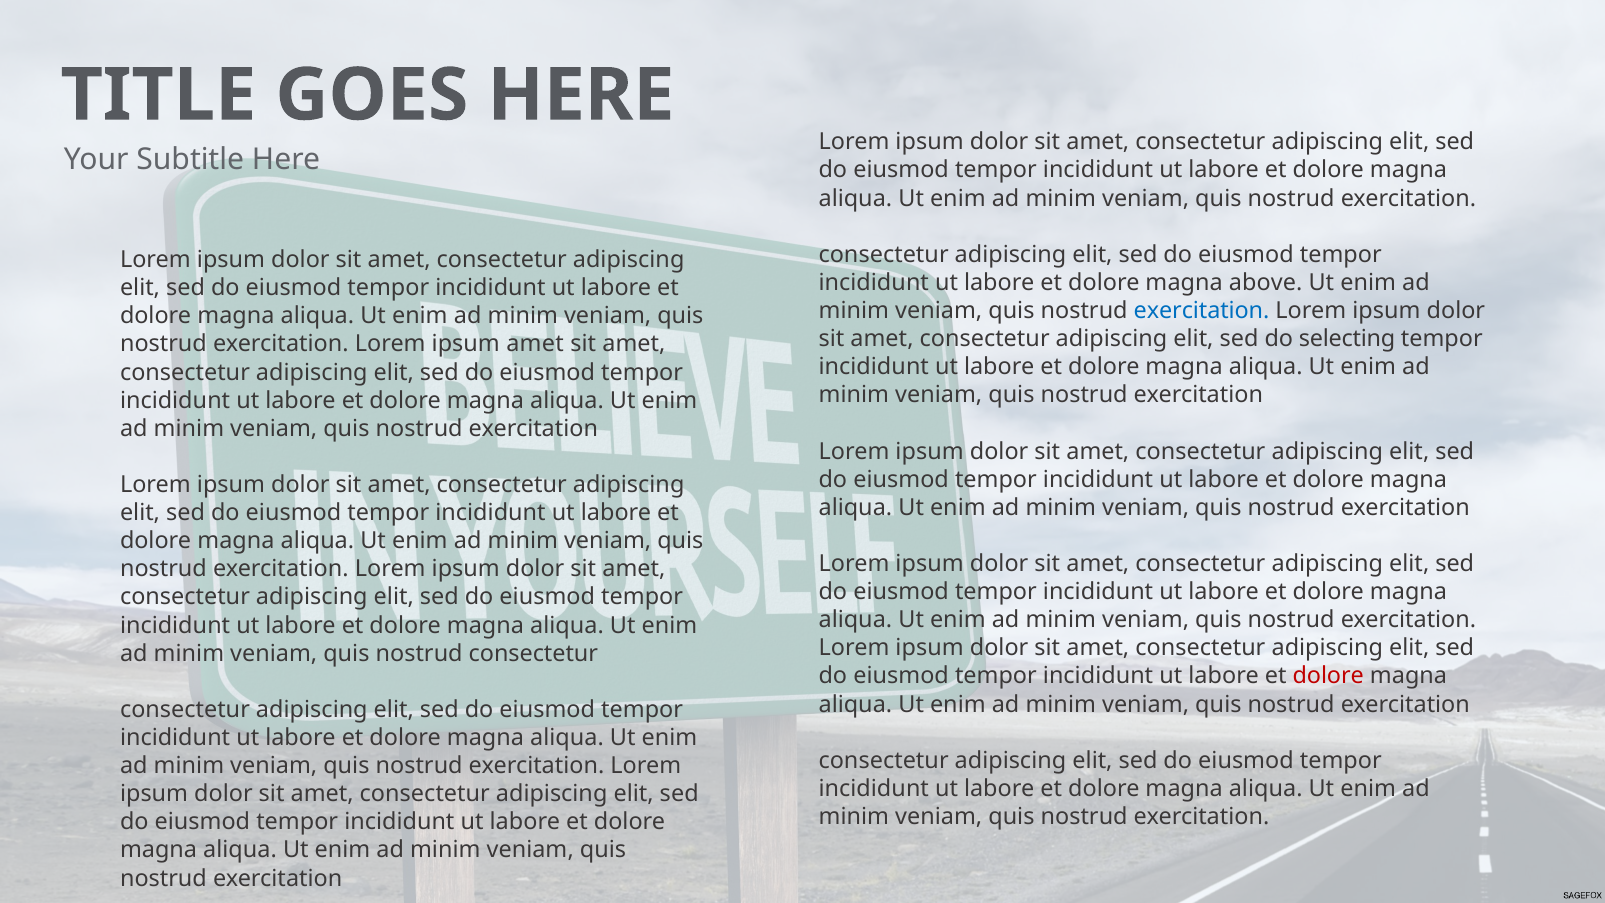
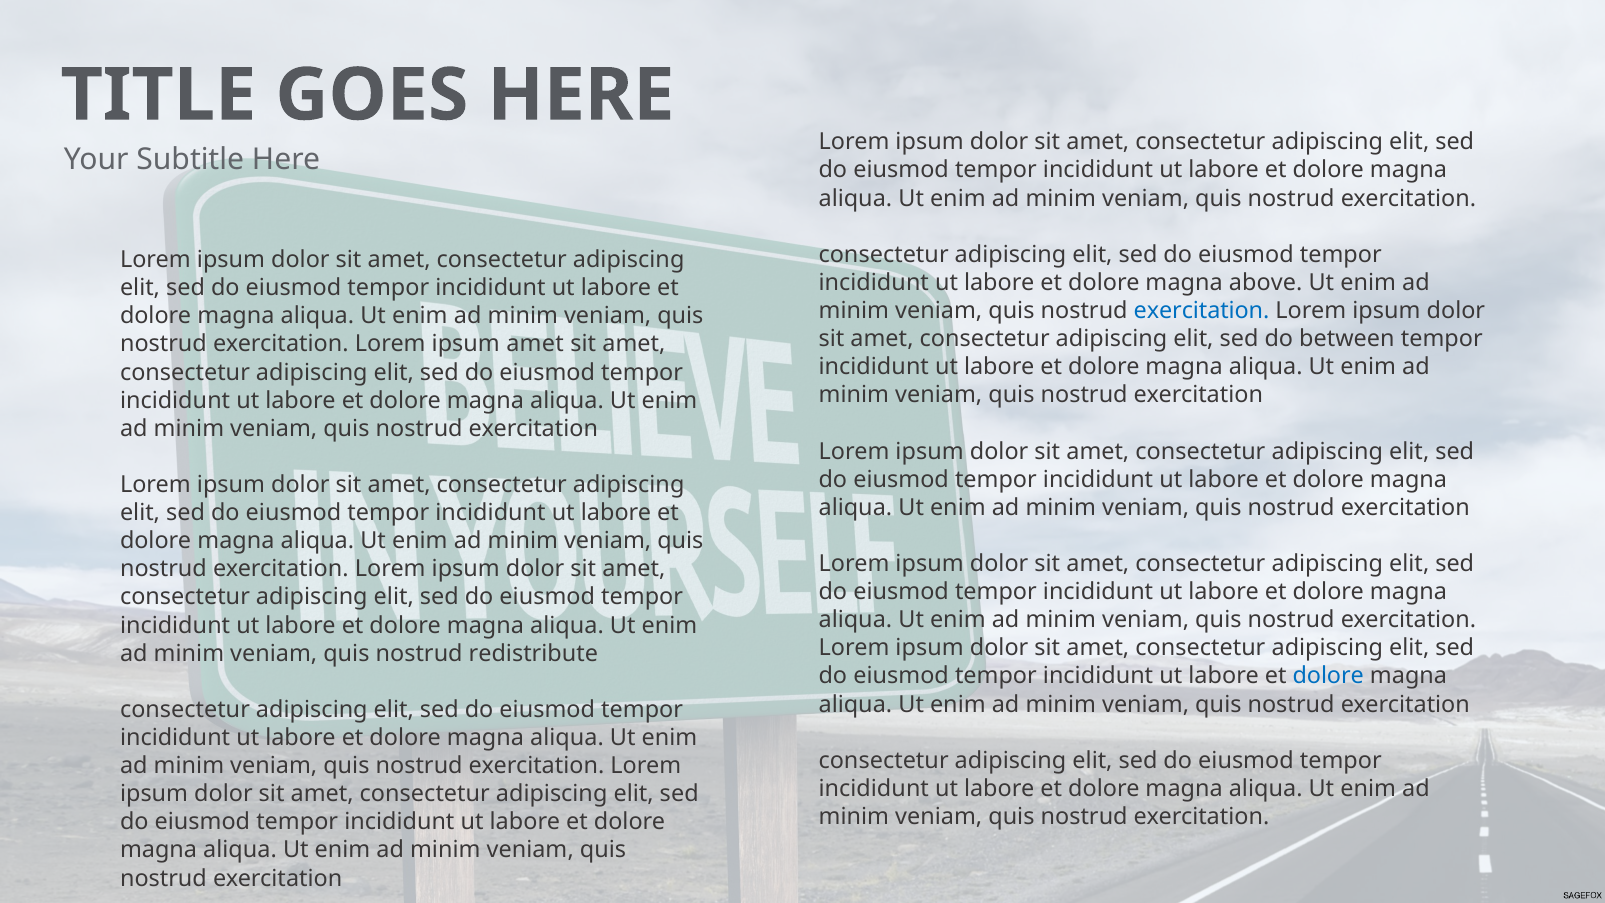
selecting: selecting -> between (1347, 339)
nostrud consectetur: consectetur -> redistribute (533, 653)
dolore colour: red -> blue (1328, 676)
